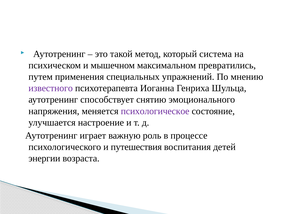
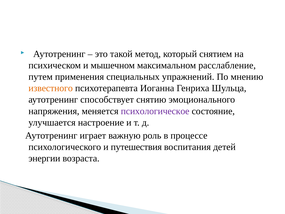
система: система -> снятием (216, 54)
превратились: превратились -> расслабление (227, 65)
известного colour: purple -> orange (51, 88)
